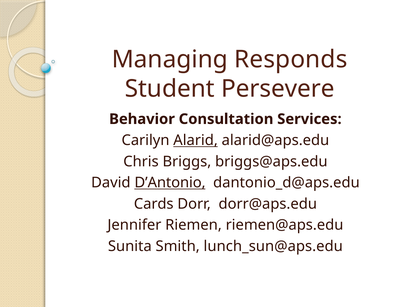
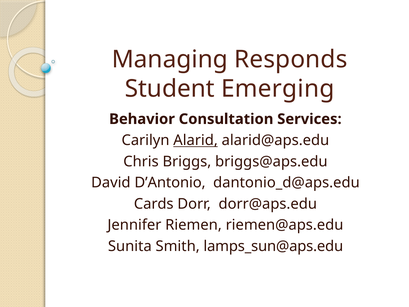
Persevere: Persevere -> Emerging (278, 89)
D’Antonio underline: present -> none (170, 183)
lunch_sun@aps.edu: lunch_sun@aps.edu -> lamps_sun@aps.edu (273, 246)
